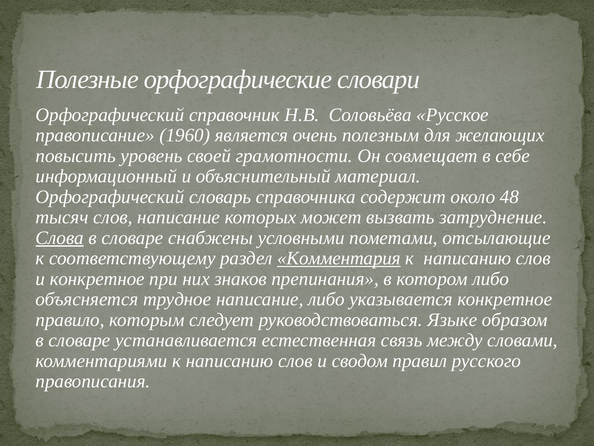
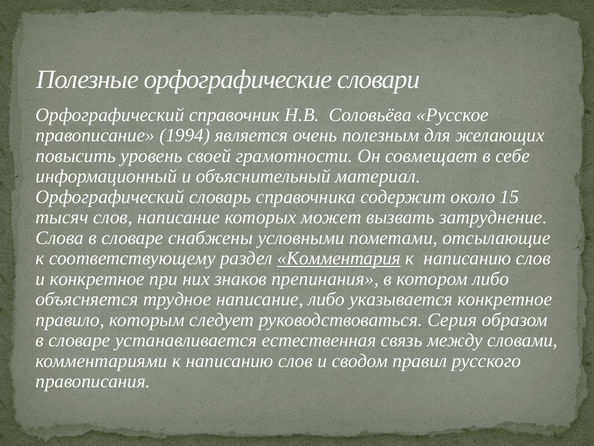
1960: 1960 -> 1994 (185, 135)
48: 48 -> 15 (509, 197)
Слова underline: present -> none (60, 238)
Языке: Языке -> Серия (452, 319)
